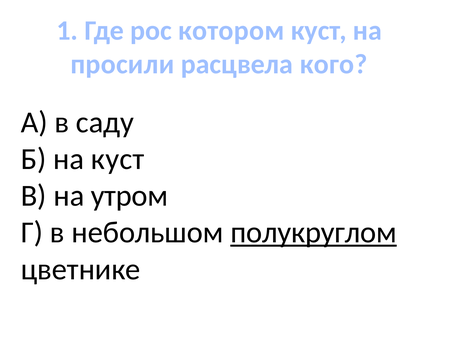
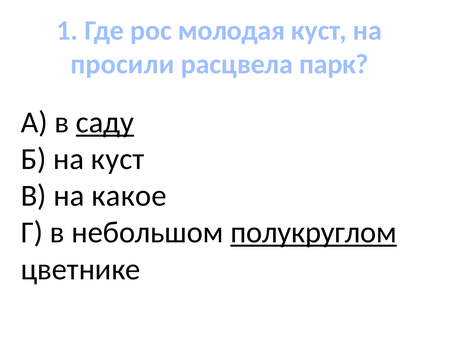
котором: котором -> молодая (231, 30)
кого: кого -> парк (334, 64)
саду underline: none -> present (105, 122)
утром: утром -> какое (129, 196)
